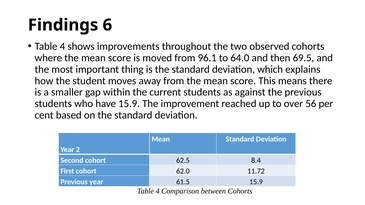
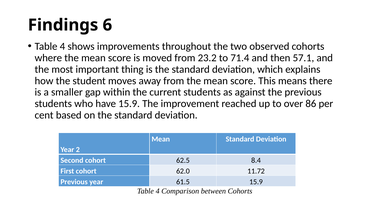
96.1: 96.1 -> 23.2 (207, 58)
64.0: 64.0 -> 71.4 (240, 58)
69.5: 69.5 -> 57.1 (303, 58)
56: 56 -> 86 (311, 104)
